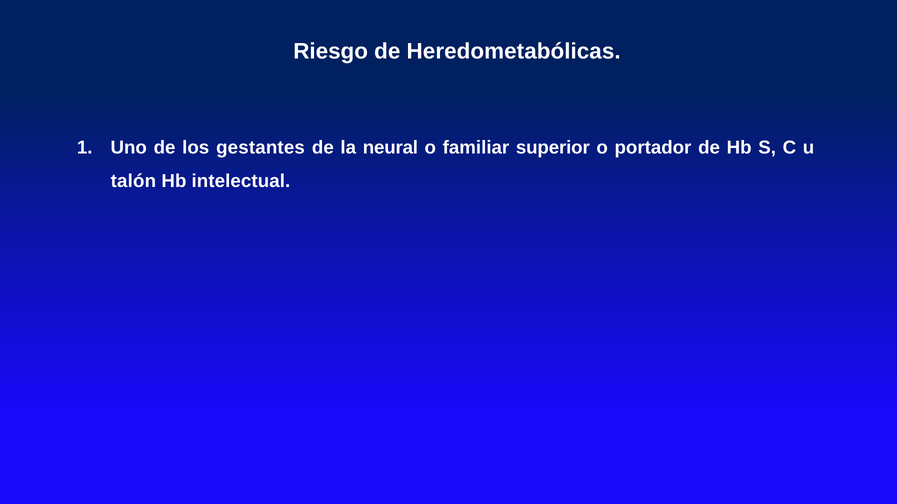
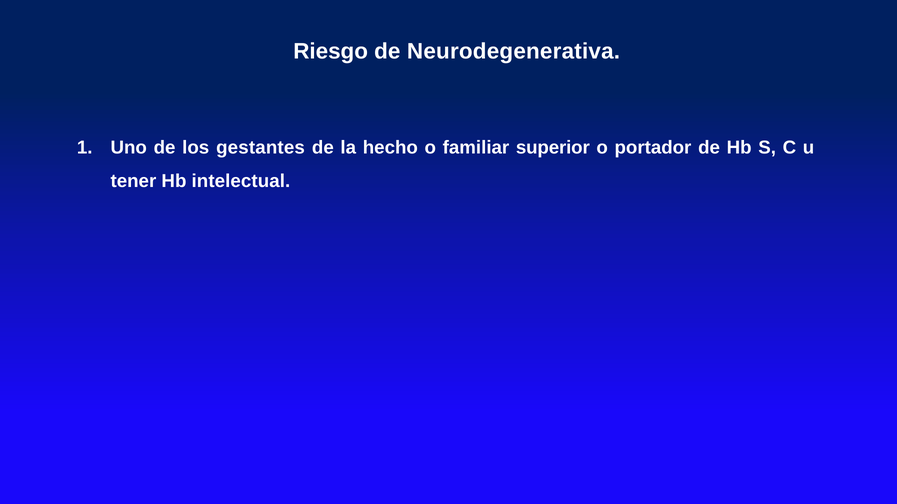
Heredometabólicas: Heredometabólicas -> Neurodegenerativa (514, 51)
neural: neural -> hecho (390, 148)
talón: talón -> tener (133, 181)
